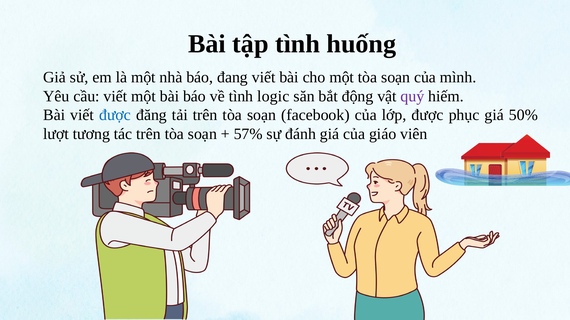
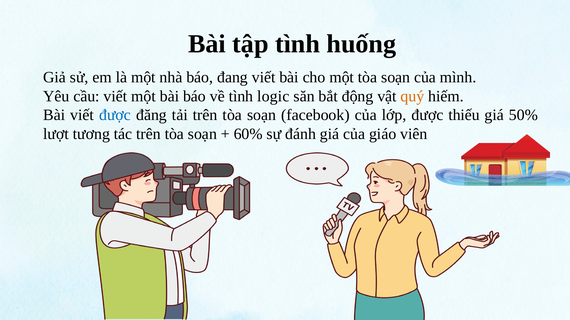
quý colour: purple -> orange (412, 96)
phục: phục -> thiếu (464, 115)
57%: 57% -> 60% (248, 134)
